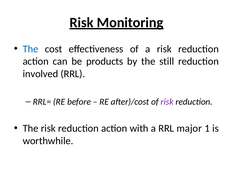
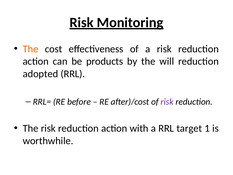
The colour: blue -> orange (31, 49)
still: still -> will (167, 61)
involved: involved -> adopted (40, 74)
major: major -> target (189, 128)
